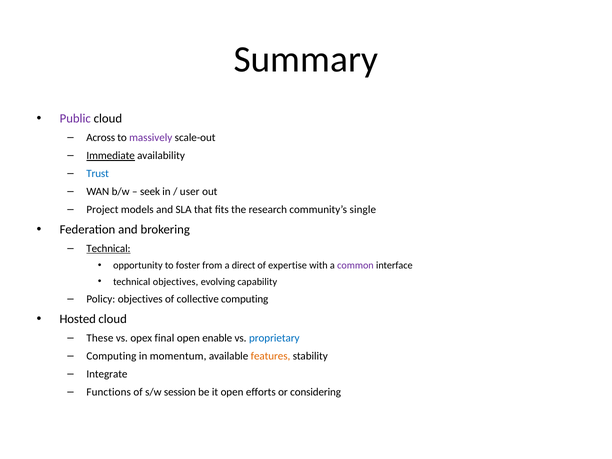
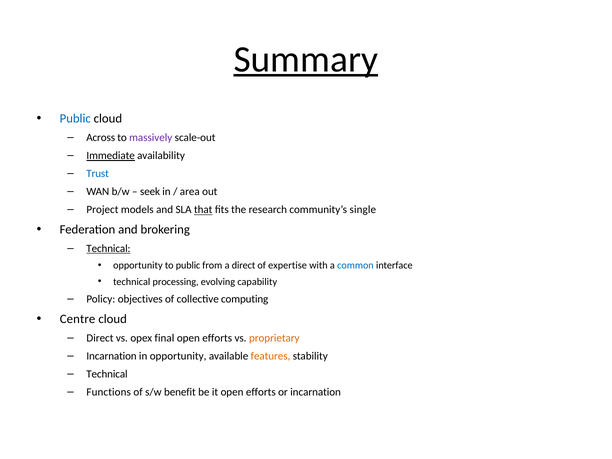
Summary underline: none -> present (306, 59)
Public colour: purple -> blue (75, 119)
user: user -> area (190, 192)
that underline: none -> present (203, 210)
to foster: foster -> public (188, 265)
common colour: purple -> blue (355, 265)
technical objectives: objectives -> processing (176, 282)
Hosted: Hosted -> Centre (78, 319)
These: These -> Direct (100, 338)
enable: enable -> efforts (217, 338)
proprietary colour: blue -> orange (274, 338)
Computing: Computing -> Incarnation (112, 356)
in momentum: momentum -> opportunity (178, 356)
Integrate: Integrate -> Technical (107, 374)
session: session -> benefit (180, 392)
or considering: considering -> incarnation (316, 392)
